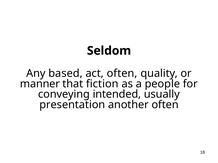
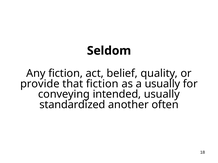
Any based: based -> fiction (66, 74)
act often: often -> belief (122, 74)
manner: manner -> provide (40, 84)
a people: people -> usually (162, 84)
presentation: presentation -> standardized (72, 105)
